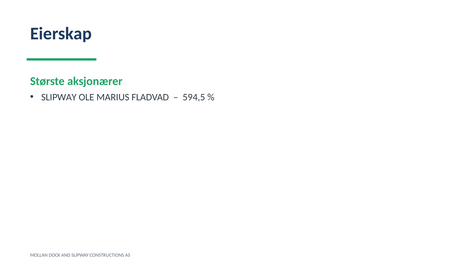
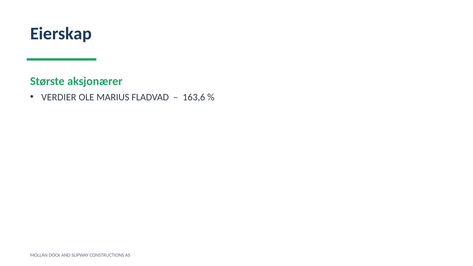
SLIPWAY: SLIPWAY -> VERDIER (59, 97)
594,5: 594,5 -> 163,6 (194, 97)
